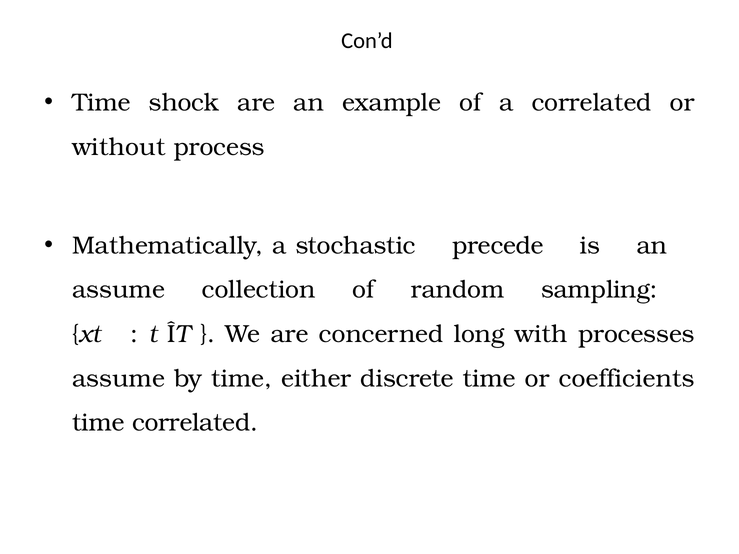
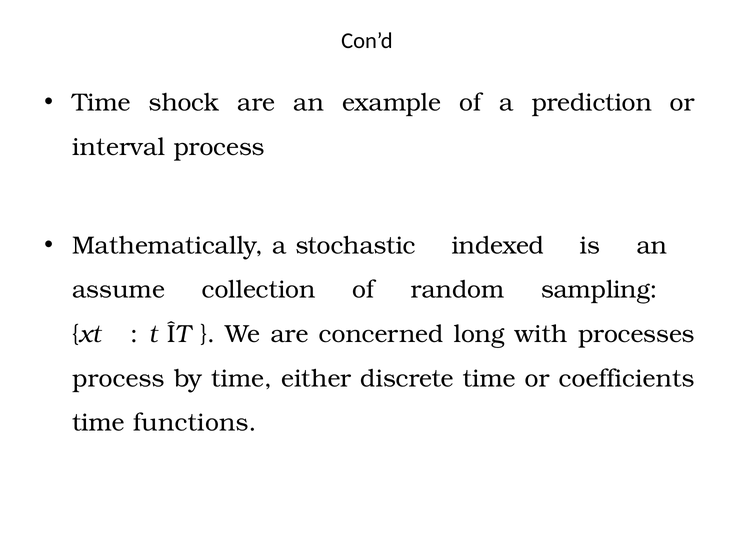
a correlated: correlated -> prediction (592, 103)
without: without -> interval (119, 147)
precede: precede -> indexed (498, 246)
assume: assume -> process (118, 379)
time correlated: correlated -> functions (195, 423)
